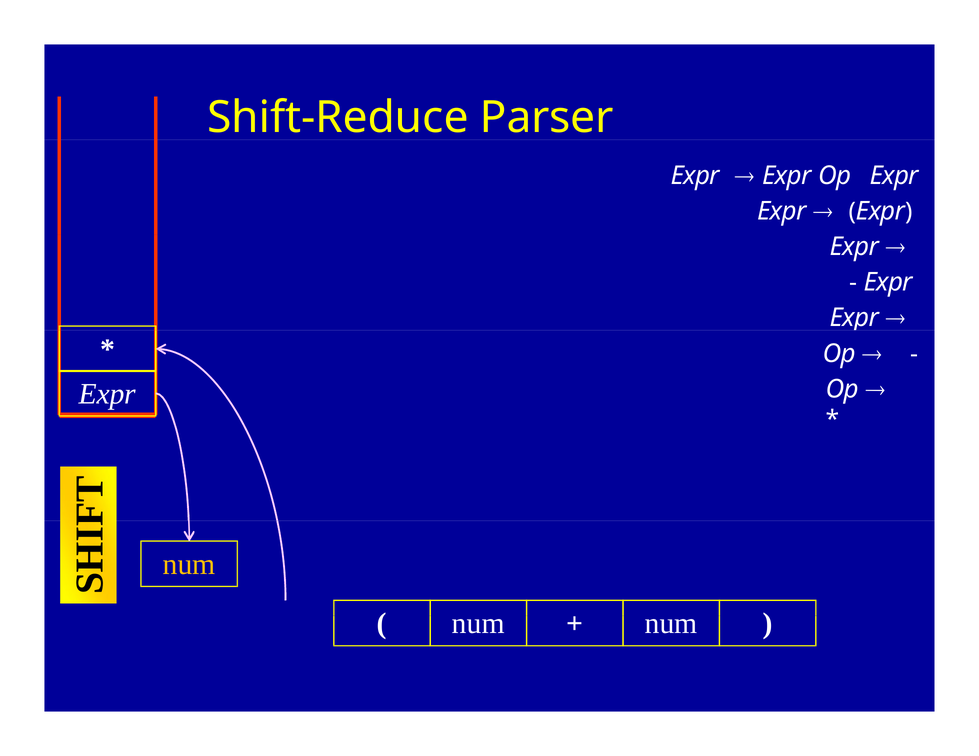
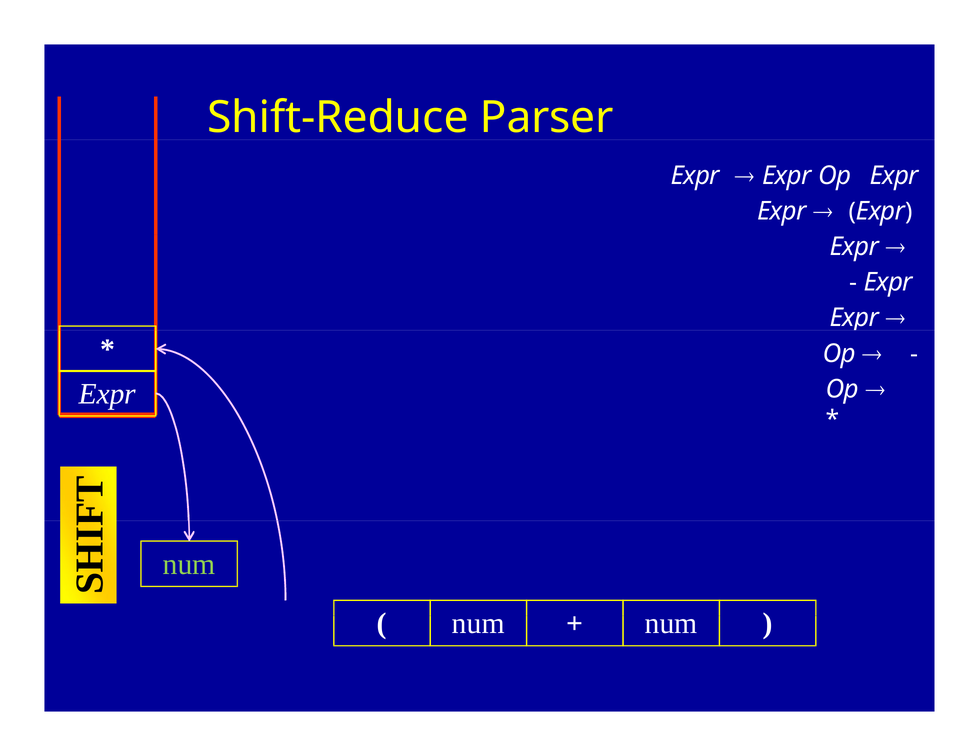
num colour: yellow -> light green (189, 565)
